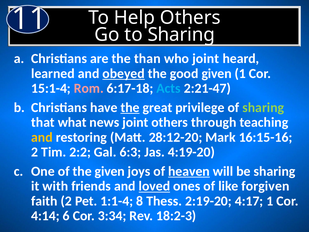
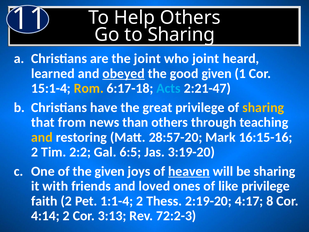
the than: than -> joint (147, 59)
Rom colour: pink -> yellow (89, 88)
the underline: present -> none (130, 107)
sharing colour: light green -> yellow (263, 107)
what: what -> from (72, 122)
news joint: joint -> than (135, 122)
28:12-20: 28:12-20 -> 28:57-20 (176, 137)
6:3: 6:3 -> 6:5 (130, 152)
4:19-20: 4:19-20 -> 3:19-20 (191, 152)
loved underline: present -> none (154, 186)
like forgiven: forgiven -> privilege (266, 186)
1:1-4 8: 8 -> 2 (140, 201)
4:17 1: 1 -> 8 (270, 201)
4:14 6: 6 -> 2 (66, 216)
3:34: 3:34 -> 3:13 (112, 216)
18:2-3: 18:2-3 -> 72:2-3 (176, 216)
